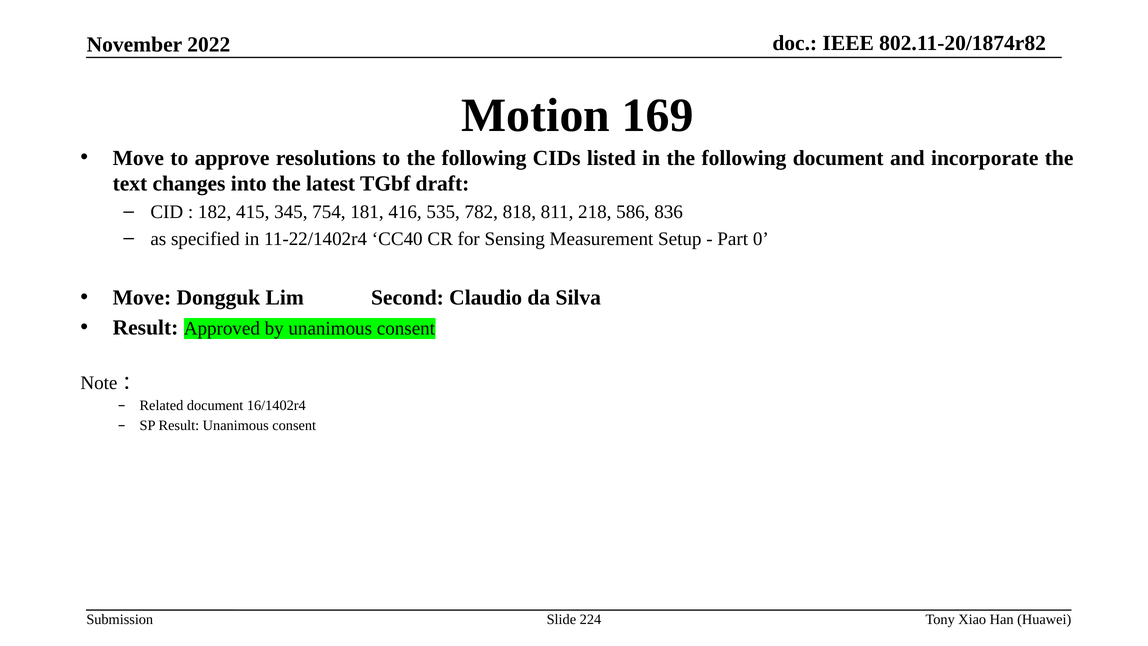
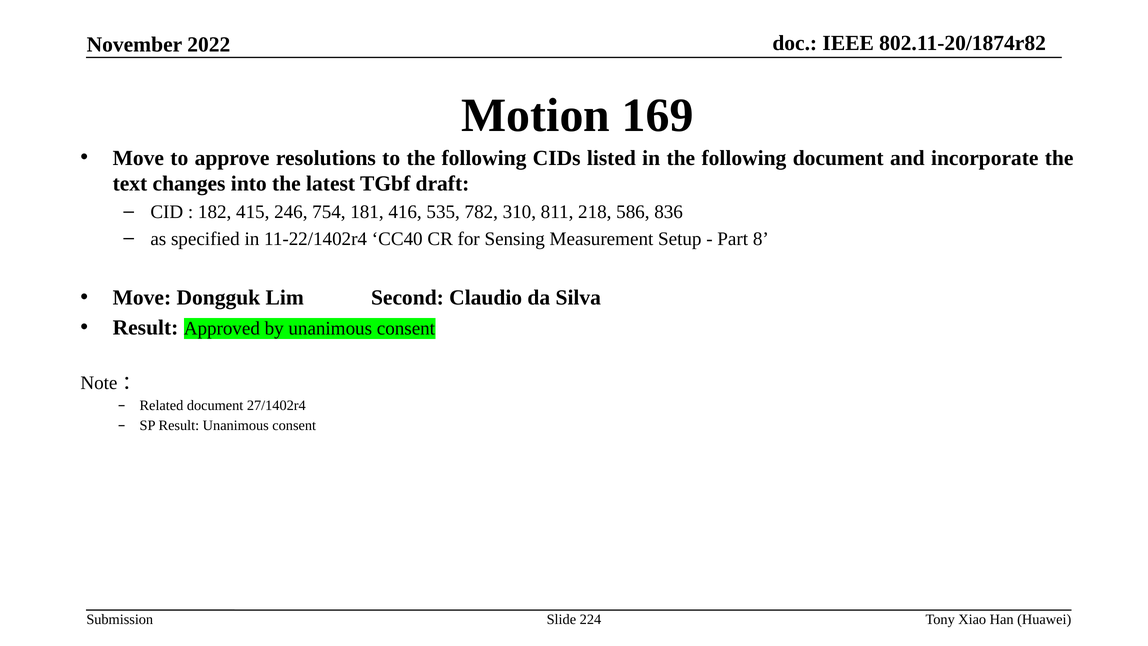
345: 345 -> 246 (291, 212)
818: 818 -> 310 (519, 212)
0: 0 -> 8 (761, 239)
16/1402r4: 16/1402r4 -> 27/1402r4 (276, 405)
